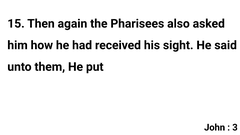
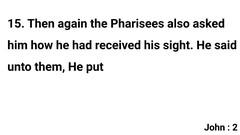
3: 3 -> 2 (235, 127)
